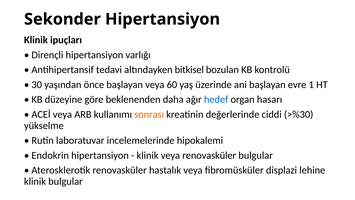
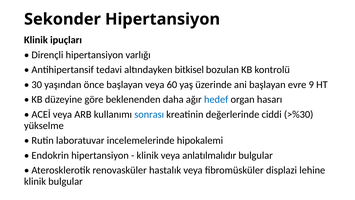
1: 1 -> 9 (311, 85)
sonrası colour: orange -> blue (149, 114)
veya renovasküler: renovasküler -> anlatılmalıdır (209, 155)
